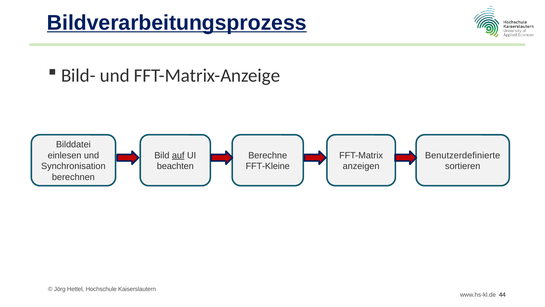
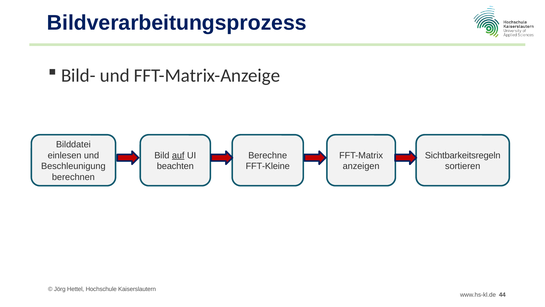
Bildverarbeitungsprozess underline: present -> none (177, 23)
Benutzerdefinierte: Benutzerdefinierte -> Sichtbarkeitsregeln (463, 155)
Synchronisation: Synchronisation -> Beschleunigung (73, 166)
